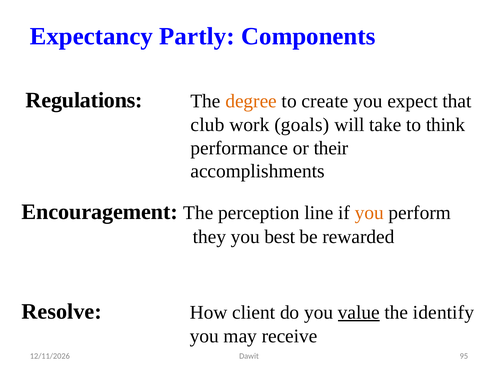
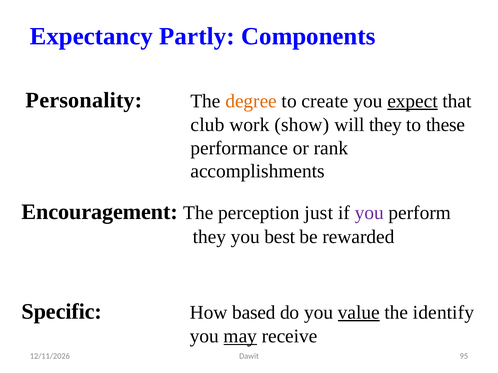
Regulations: Regulations -> Personality (84, 100)
expect underline: none -> present (413, 101)
goals: goals -> show (302, 125)
will take: take -> they (385, 125)
think: think -> these (446, 125)
their: their -> rank (331, 148)
line: line -> just (319, 213)
you colour: orange -> purple (369, 213)
Resolve: Resolve -> Specific (62, 312)
client: client -> based (254, 313)
may underline: none -> present (240, 337)
